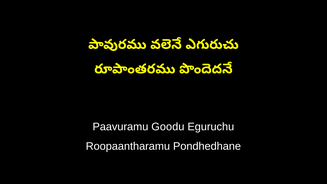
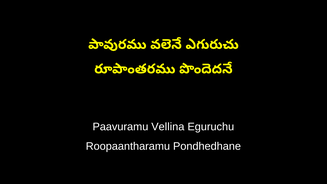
Goodu: Goodu -> Vellina (168, 127)
